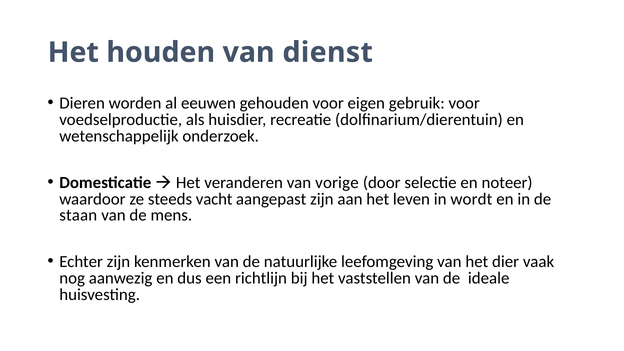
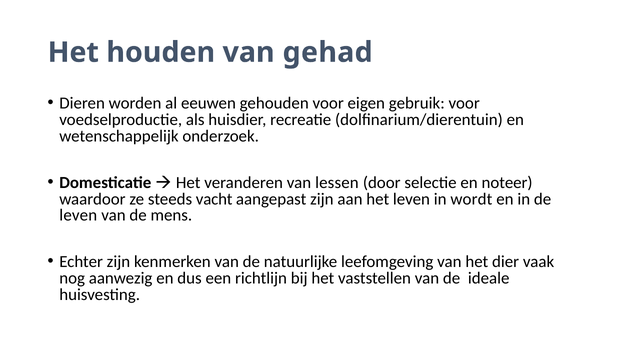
dienst: dienst -> gehad (328, 52)
vorige: vorige -> lessen (337, 183)
staan: staan -> leven (78, 215)
